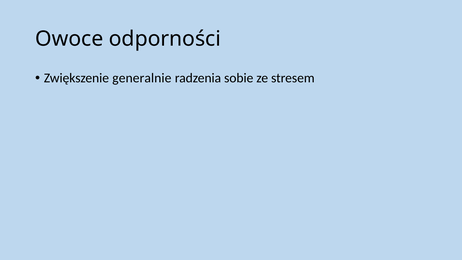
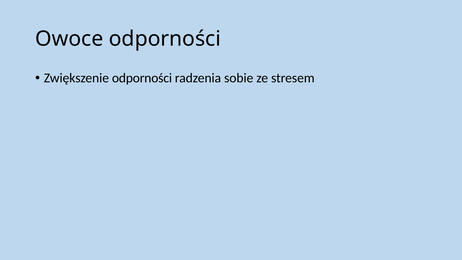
Zwiększenie generalnie: generalnie -> odporności (142, 78)
